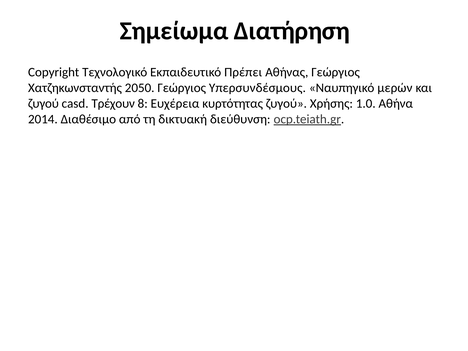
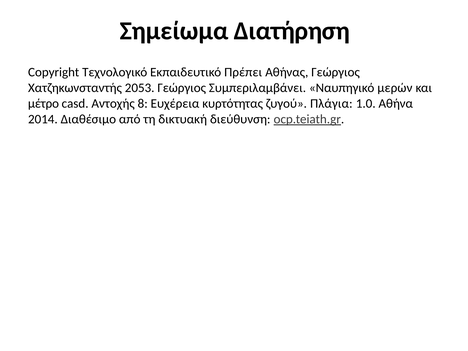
2050: 2050 -> 2053 (140, 88)
Υπερσυνδέσμους: Υπερσυνδέσμους -> Συμπεριλαμβάνει (257, 88)
ζυγού: ζυγού -> μέτρο (43, 104)
Τρέχουν: Τρέχουν -> Αντοχής (113, 104)
Χρήσης: Χρήσης -> Πλάγια (331, 104)
